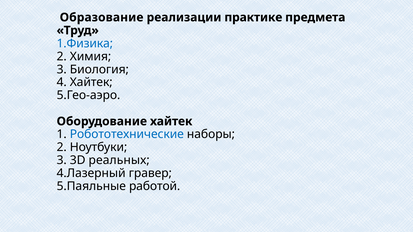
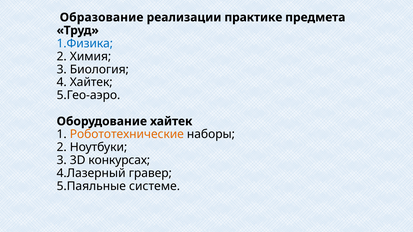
Робототехнические colour: blue -> orange (127, 135)
реальных: реальных -> конкурсах (119, 161)
работой: работой -> системе (155, 187)
